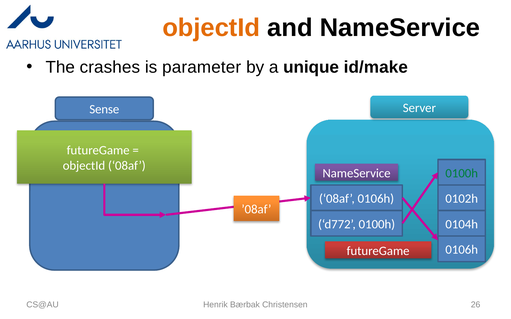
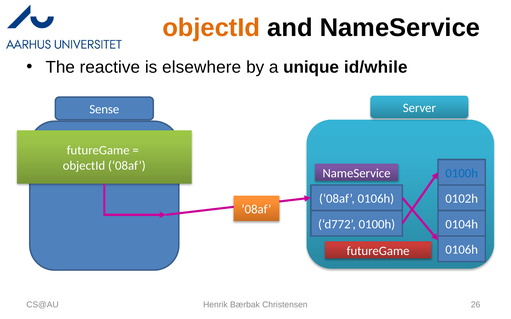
crashes: crashes -> reactive (110, 67)
parameter: parameter -> elsewhere (202, 67)
id/make: id/make -> id/while (376, 67)
0100h colour: green -> blue (462, 173)
